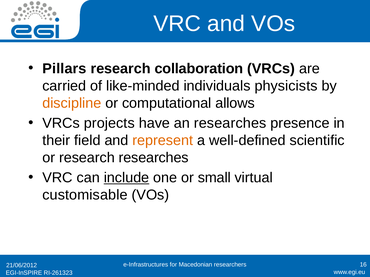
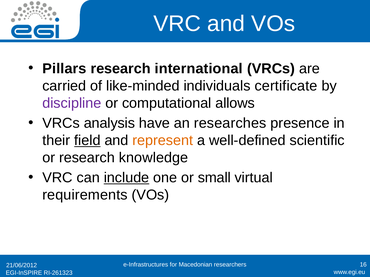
collaboration: collaboration -> international (199, 69)
physicists: physicists -> certificate (286, 86)
discipline colour: orange -> purple (72, 103)
projects: projects -> analysis (109, 123)
field underline: none -> present (87, 141)
research researches: researches -> knowledge (154, 158)
customisable: customisable -> requirements (85, 195)
